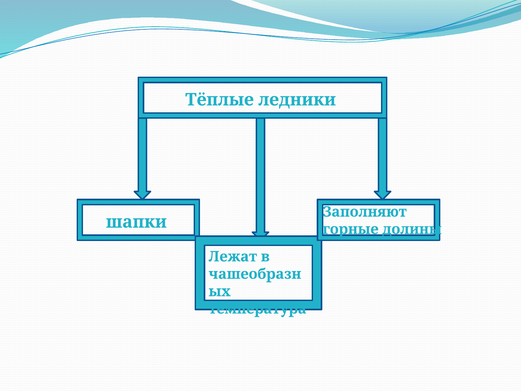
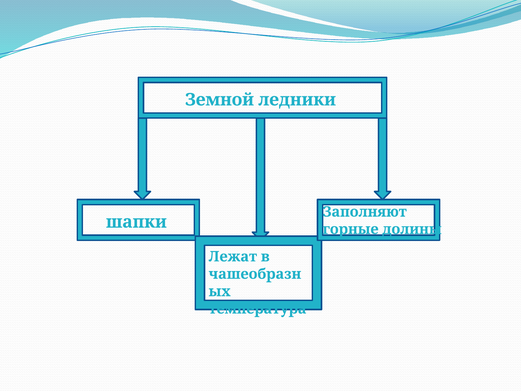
Тёплые: Тёплые -> Земной (220, 100)
